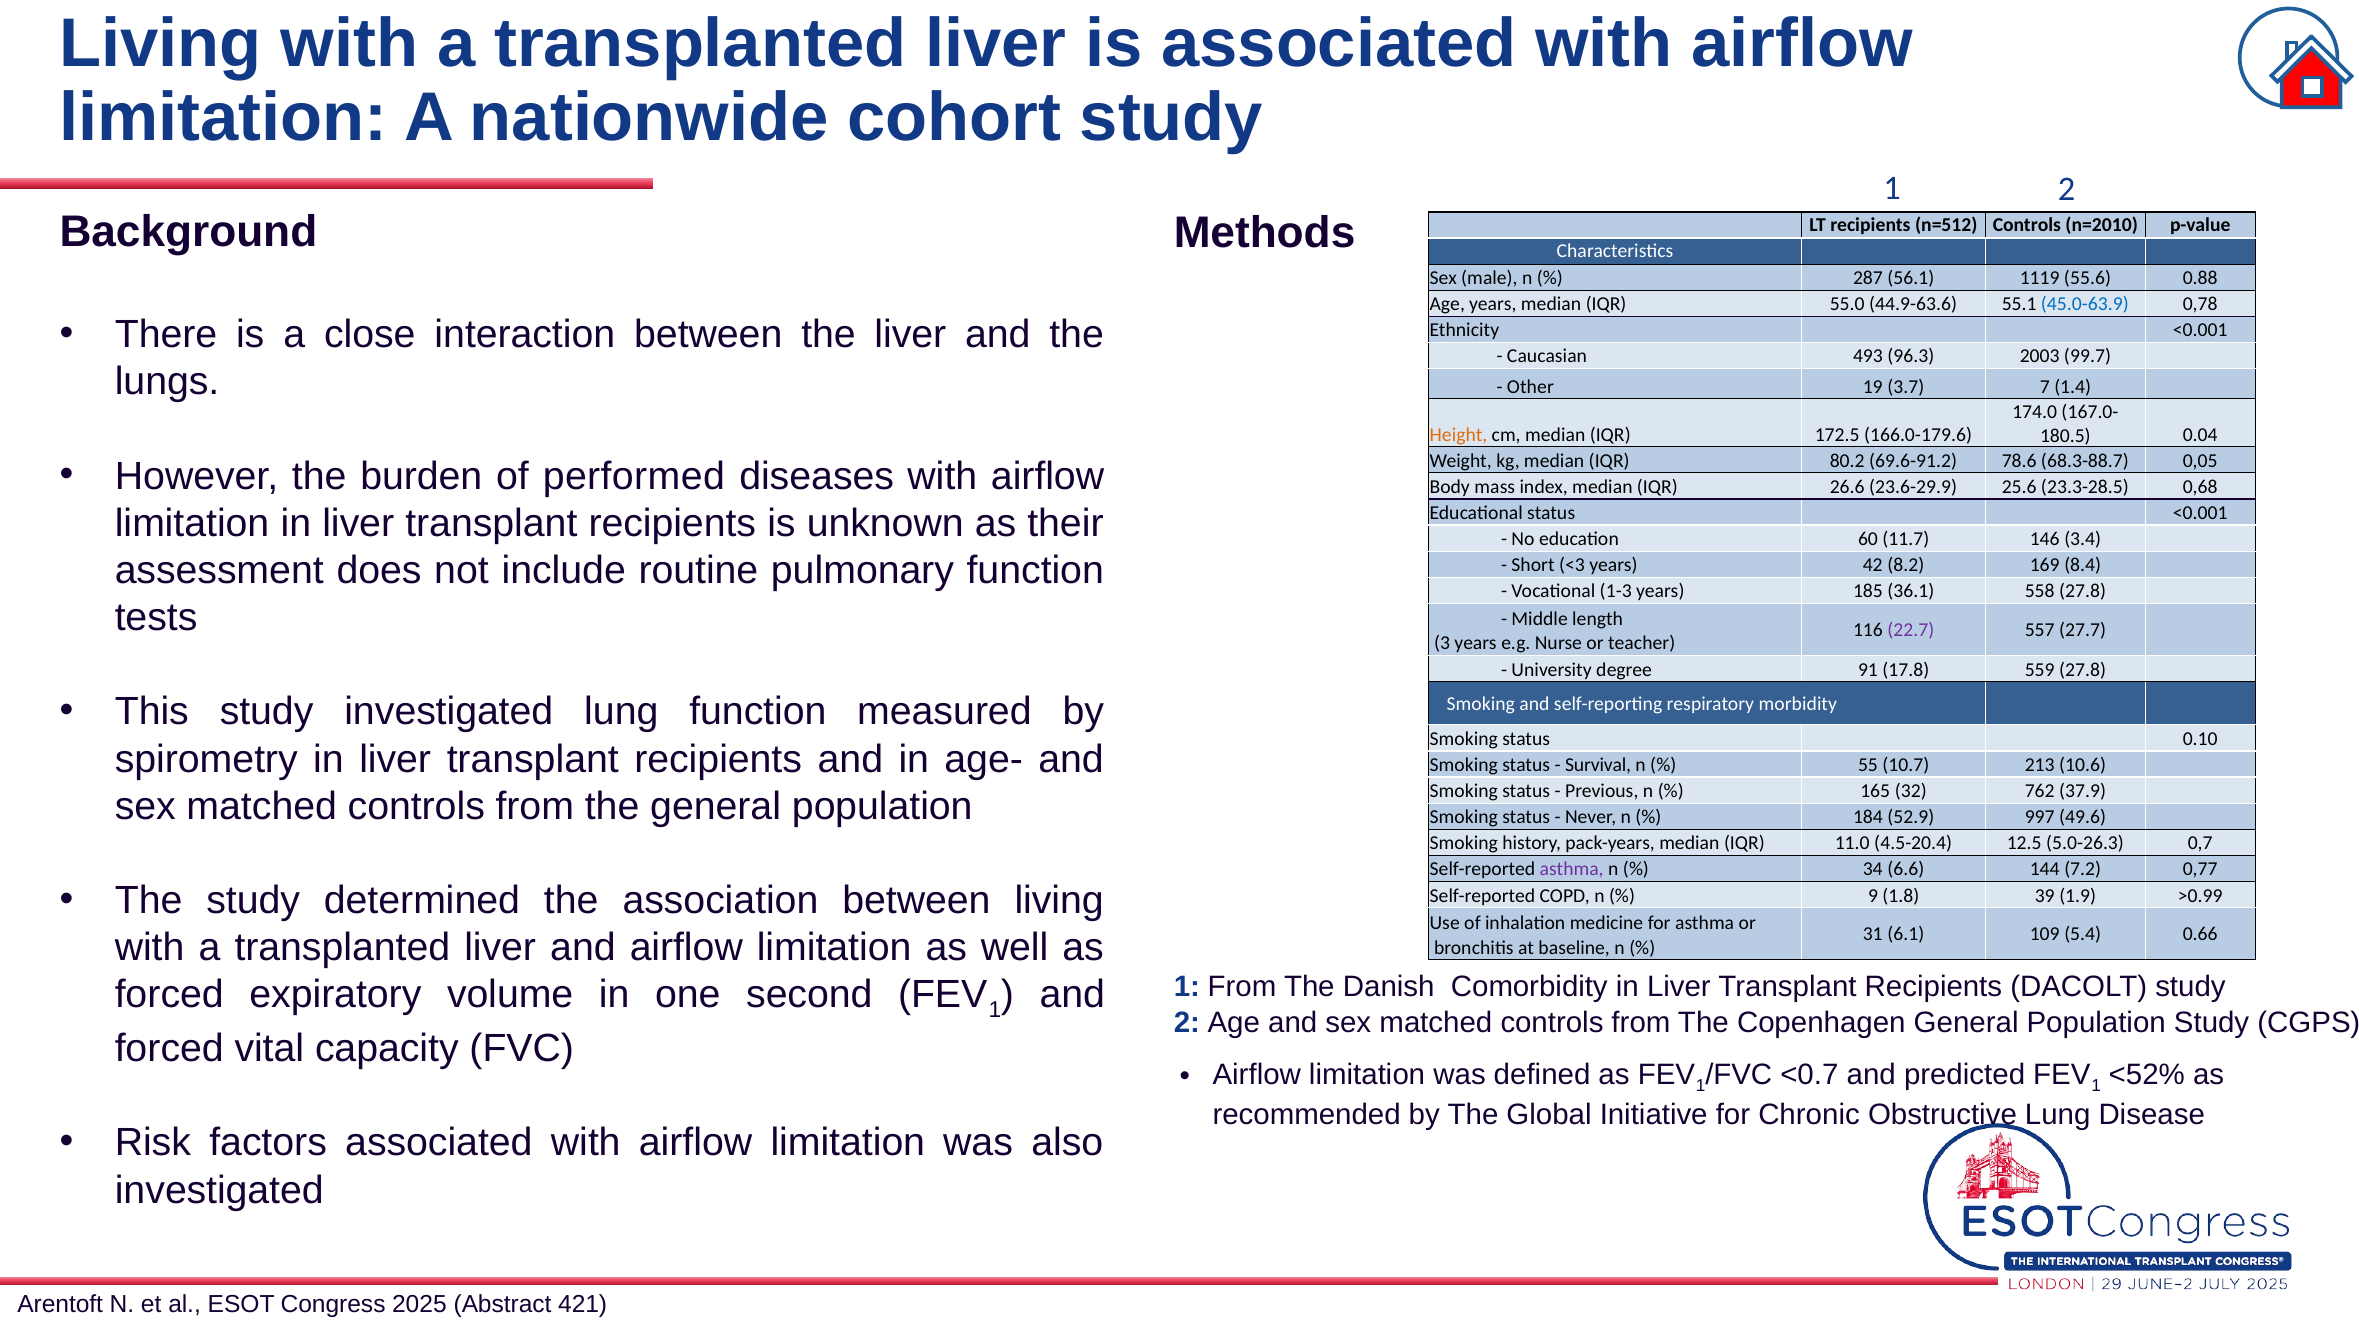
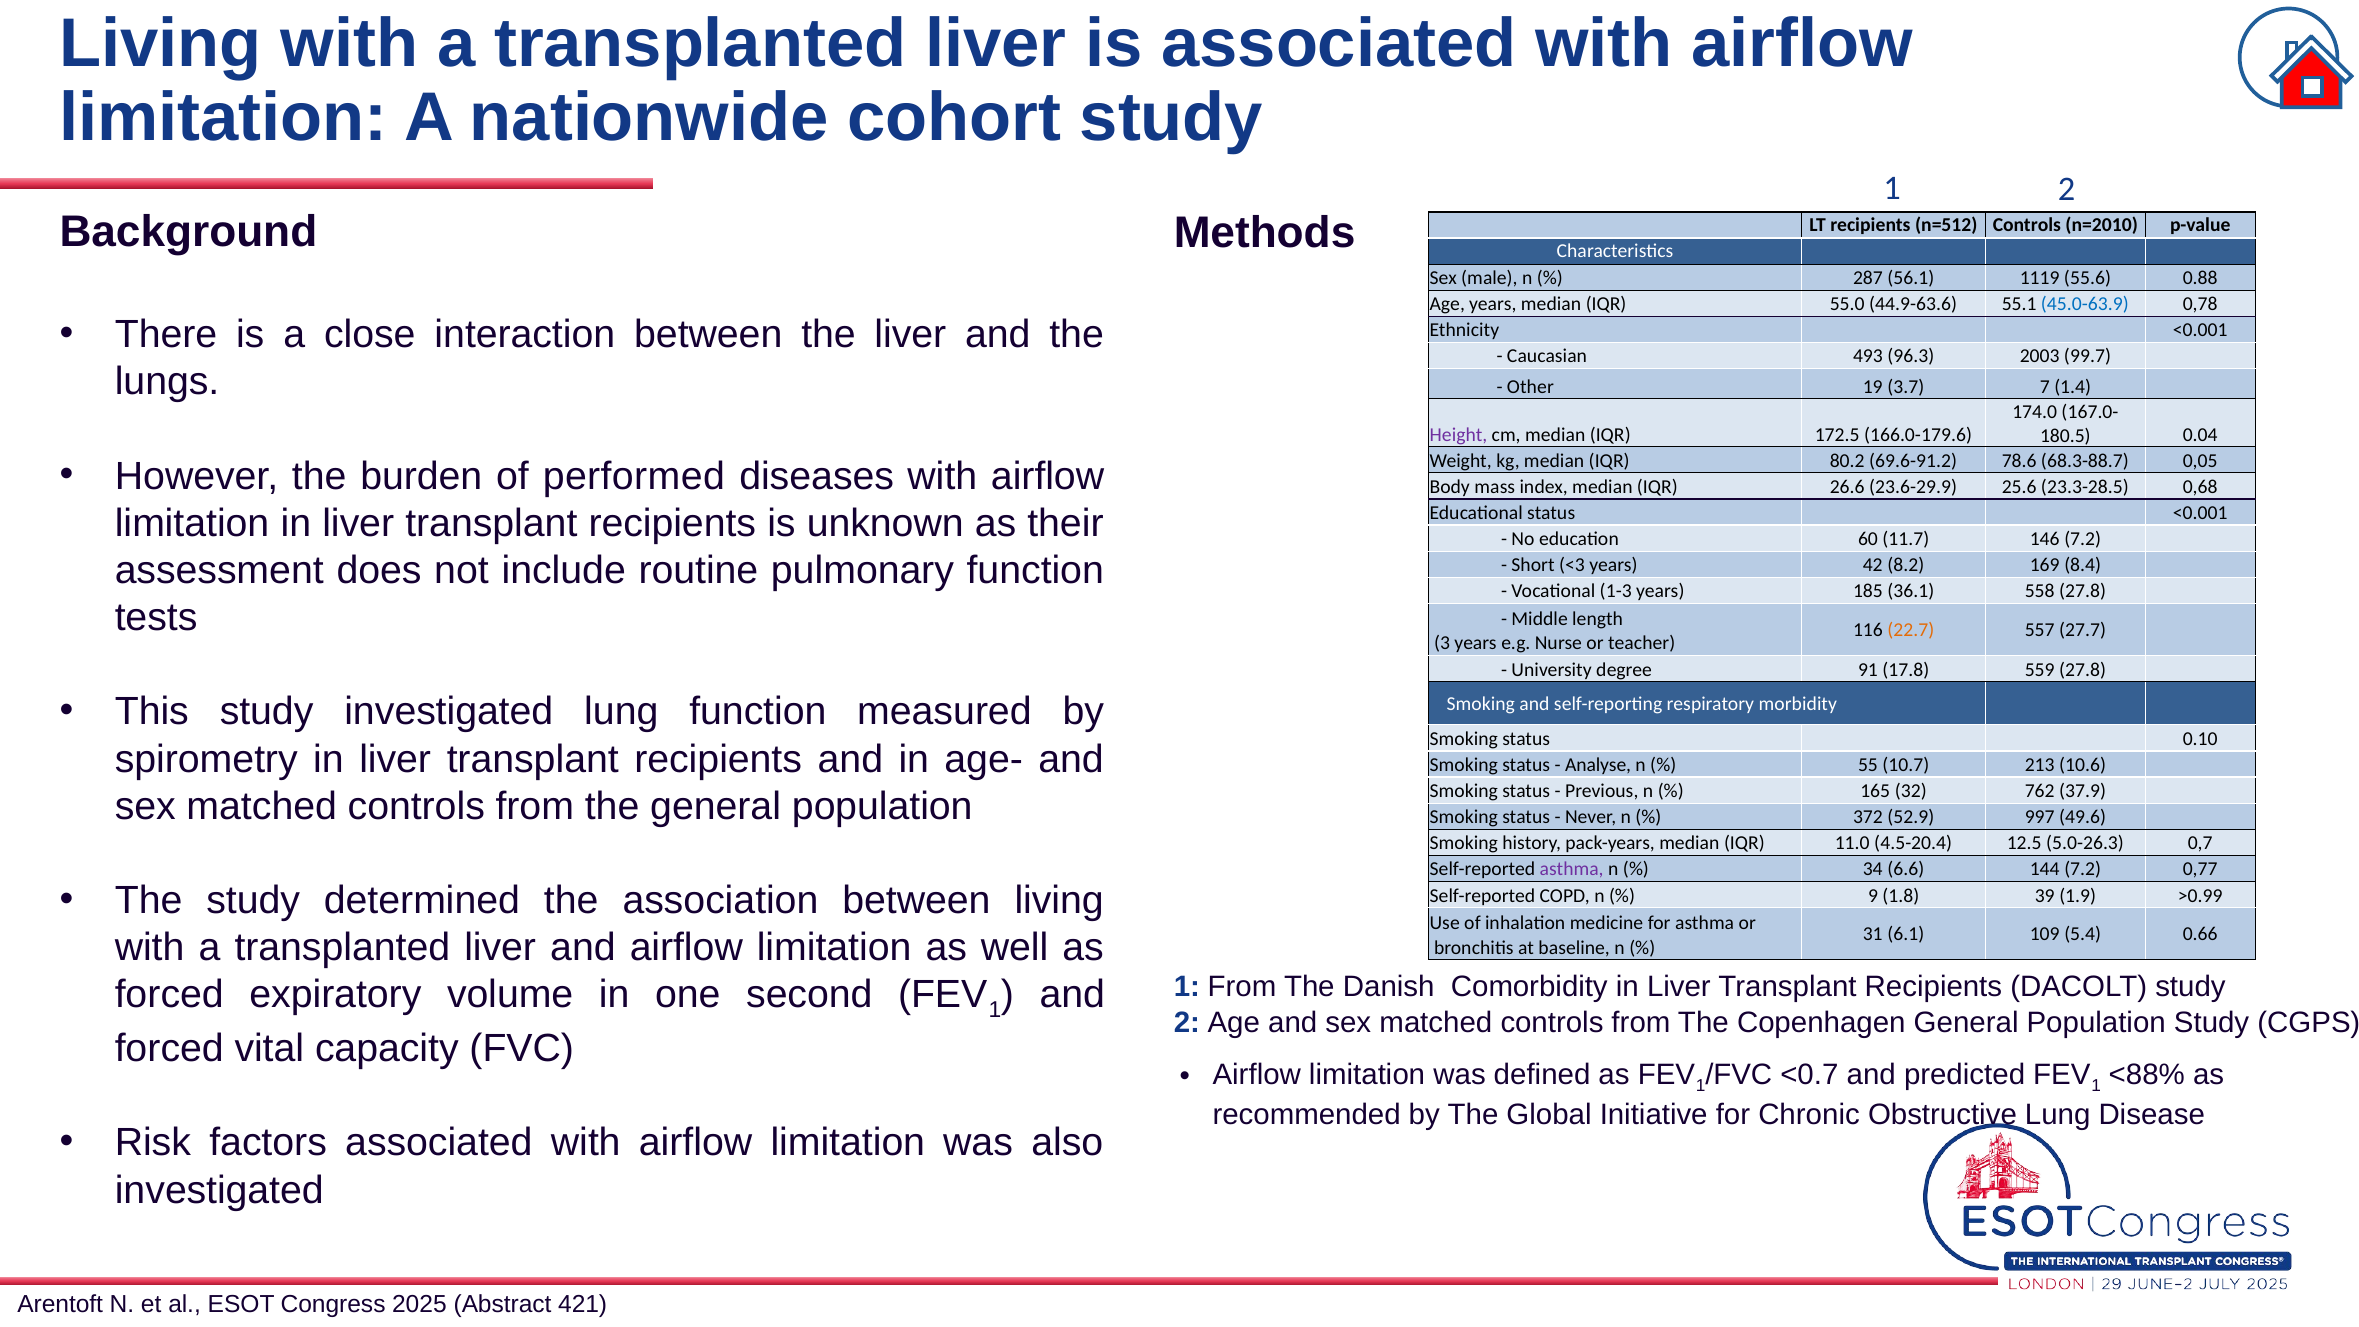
Height colour: orange -> purple (1459, 435)
146 3.4: 3.4 -> 7.2 (2083, 539)
22.7 colour: purple -> orange (1911, 630)
Survival: Survival -> Analyse (1598, 765)
184: 184 -> 372 (1868, 817)
<52%: <52% -> <88% (2147, 1075)
